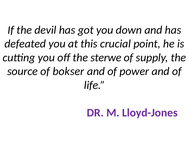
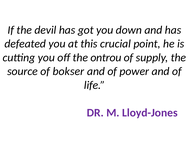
sterwe: sterwe -> ontrou (106, 58)
